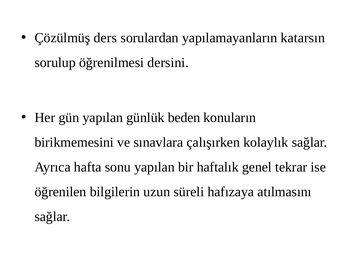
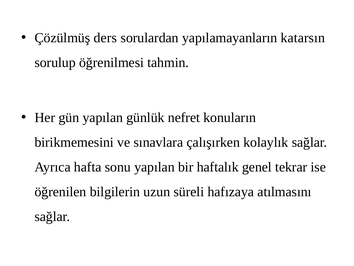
dersini: dersini -> tahmin (168, 62)
beden: beden -> nefret (184, 117)
